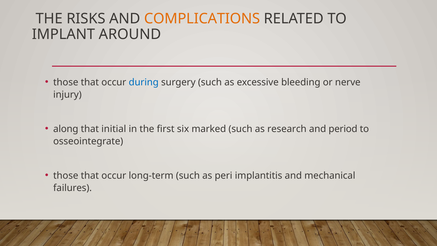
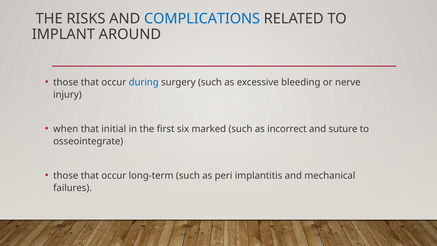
COMPLICATIONS colour: orange -> blue (202, 19)
along: along -> when (66, 129)
research: research -> incorrect (287, 129)
period: period -> suture (343, 129)
